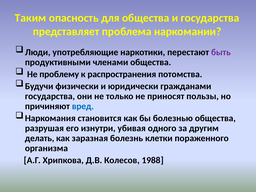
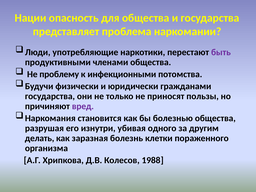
Таким: Таким -> Нации (31, 18)
распространения: распространения -> инфекционными (122, 74)
вред colour: blue -> purple (83, 106)
